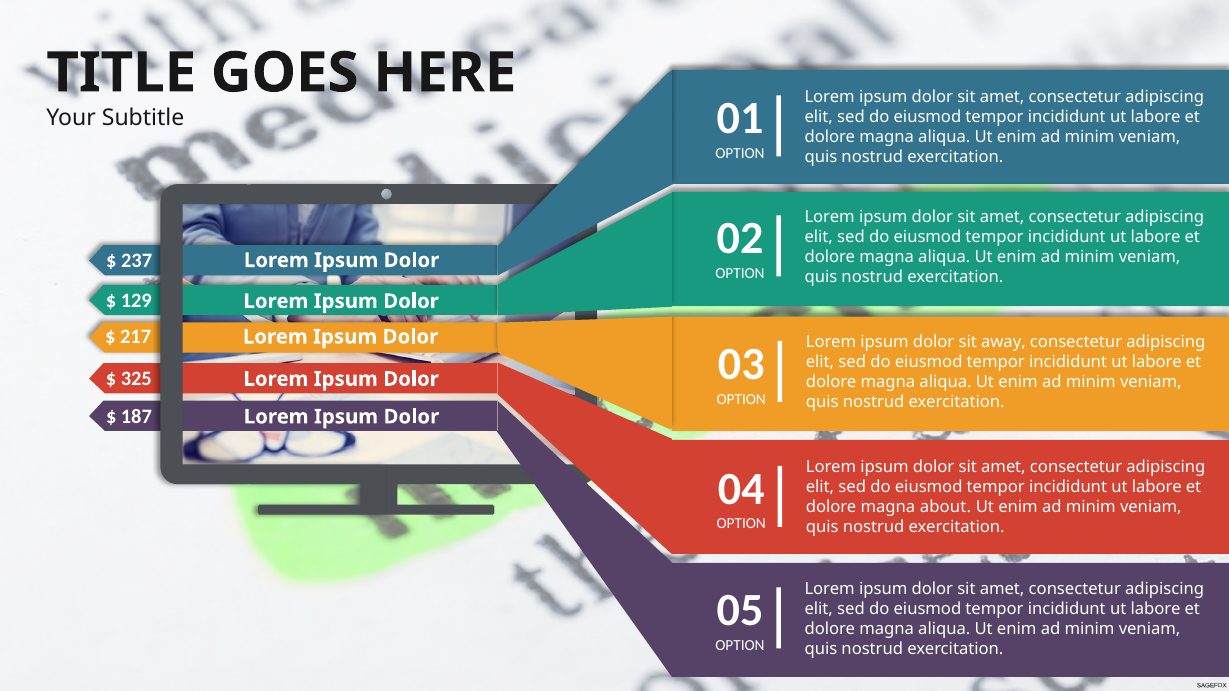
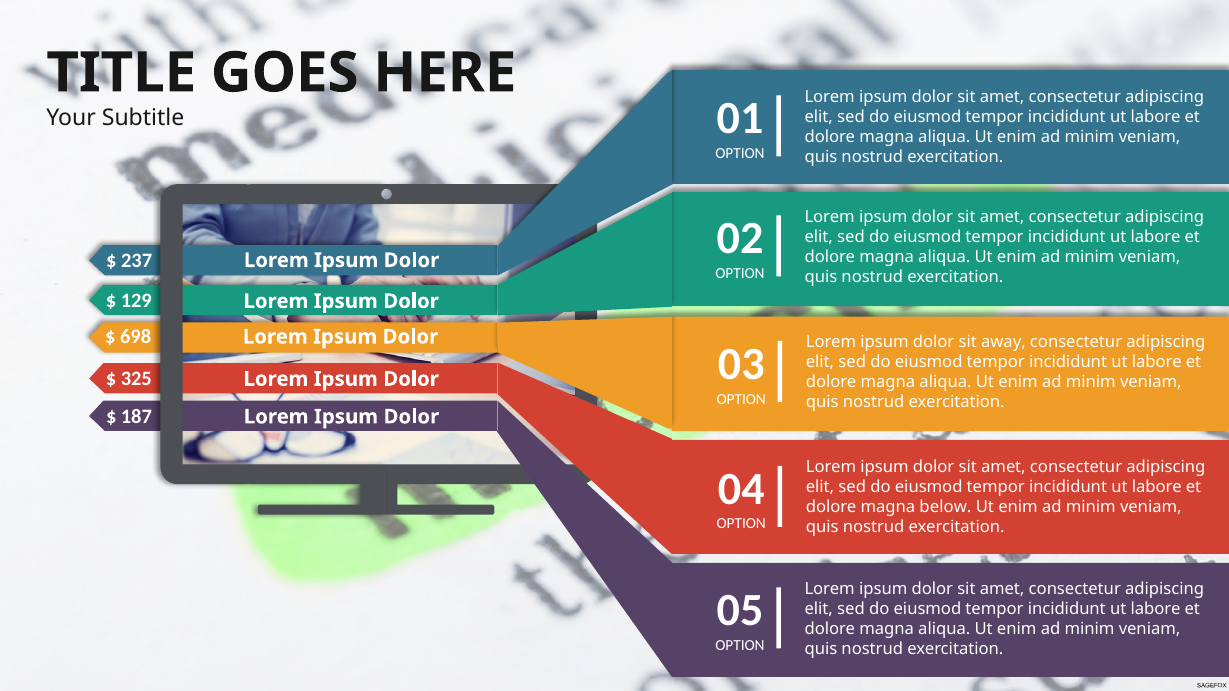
217: 217 -> 698 (136, 337)
about: about -> below (945, 507)
